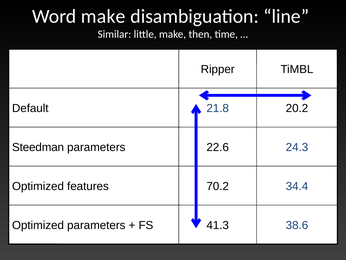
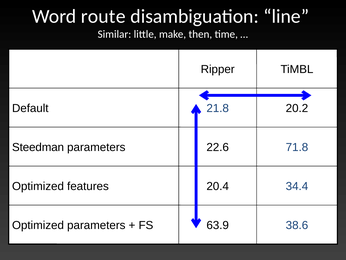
Word make: make -> route (103, 16)
24.3: 24.3 -> 71.8 (297, 147)
70.2: 70.2 -> 20.4 (218, 186)
41.3: 41.3 -> 63.9 (218, 225)
